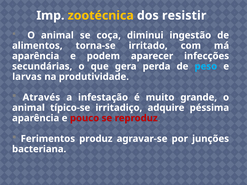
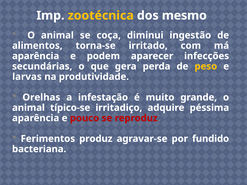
resistir: resistir -> mesmo (184, 16)
peso colour: light blue -> yellow (206, 66)
Através: Através -> Orelhas (41, 97)
junções: junções -> fundido (211, 139)
